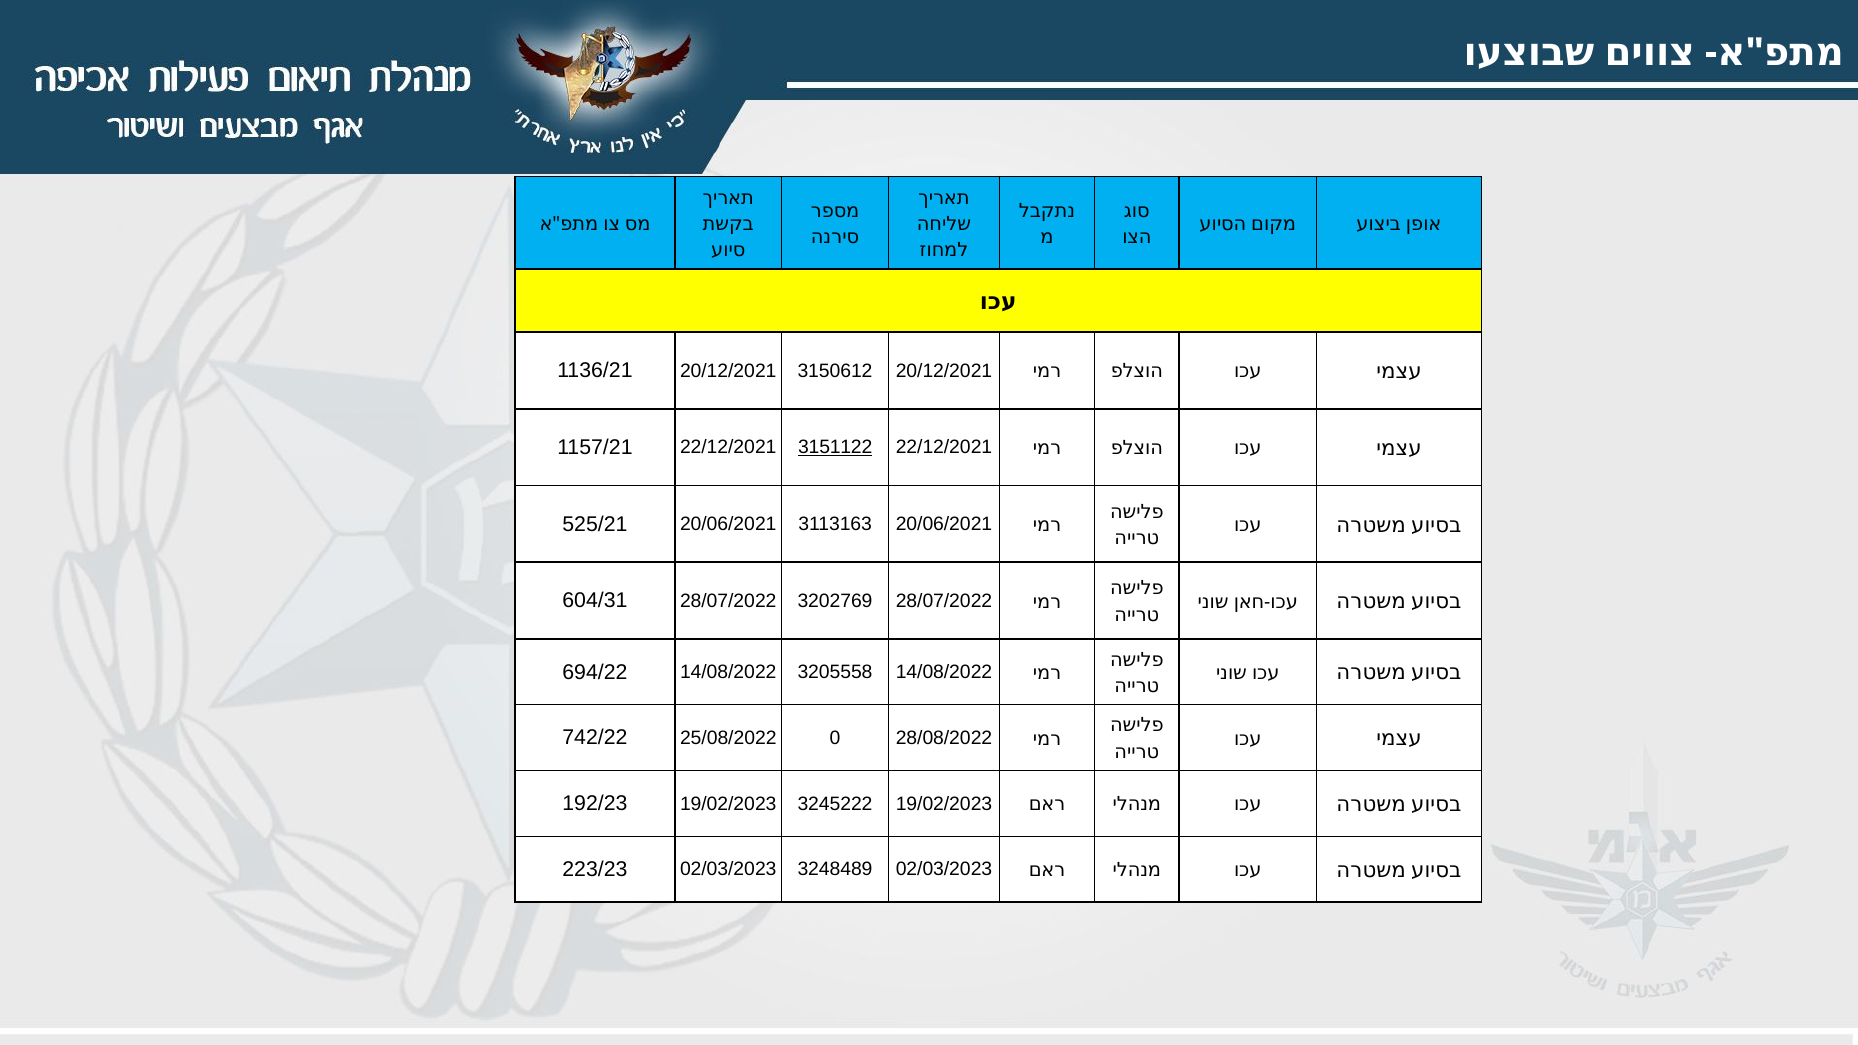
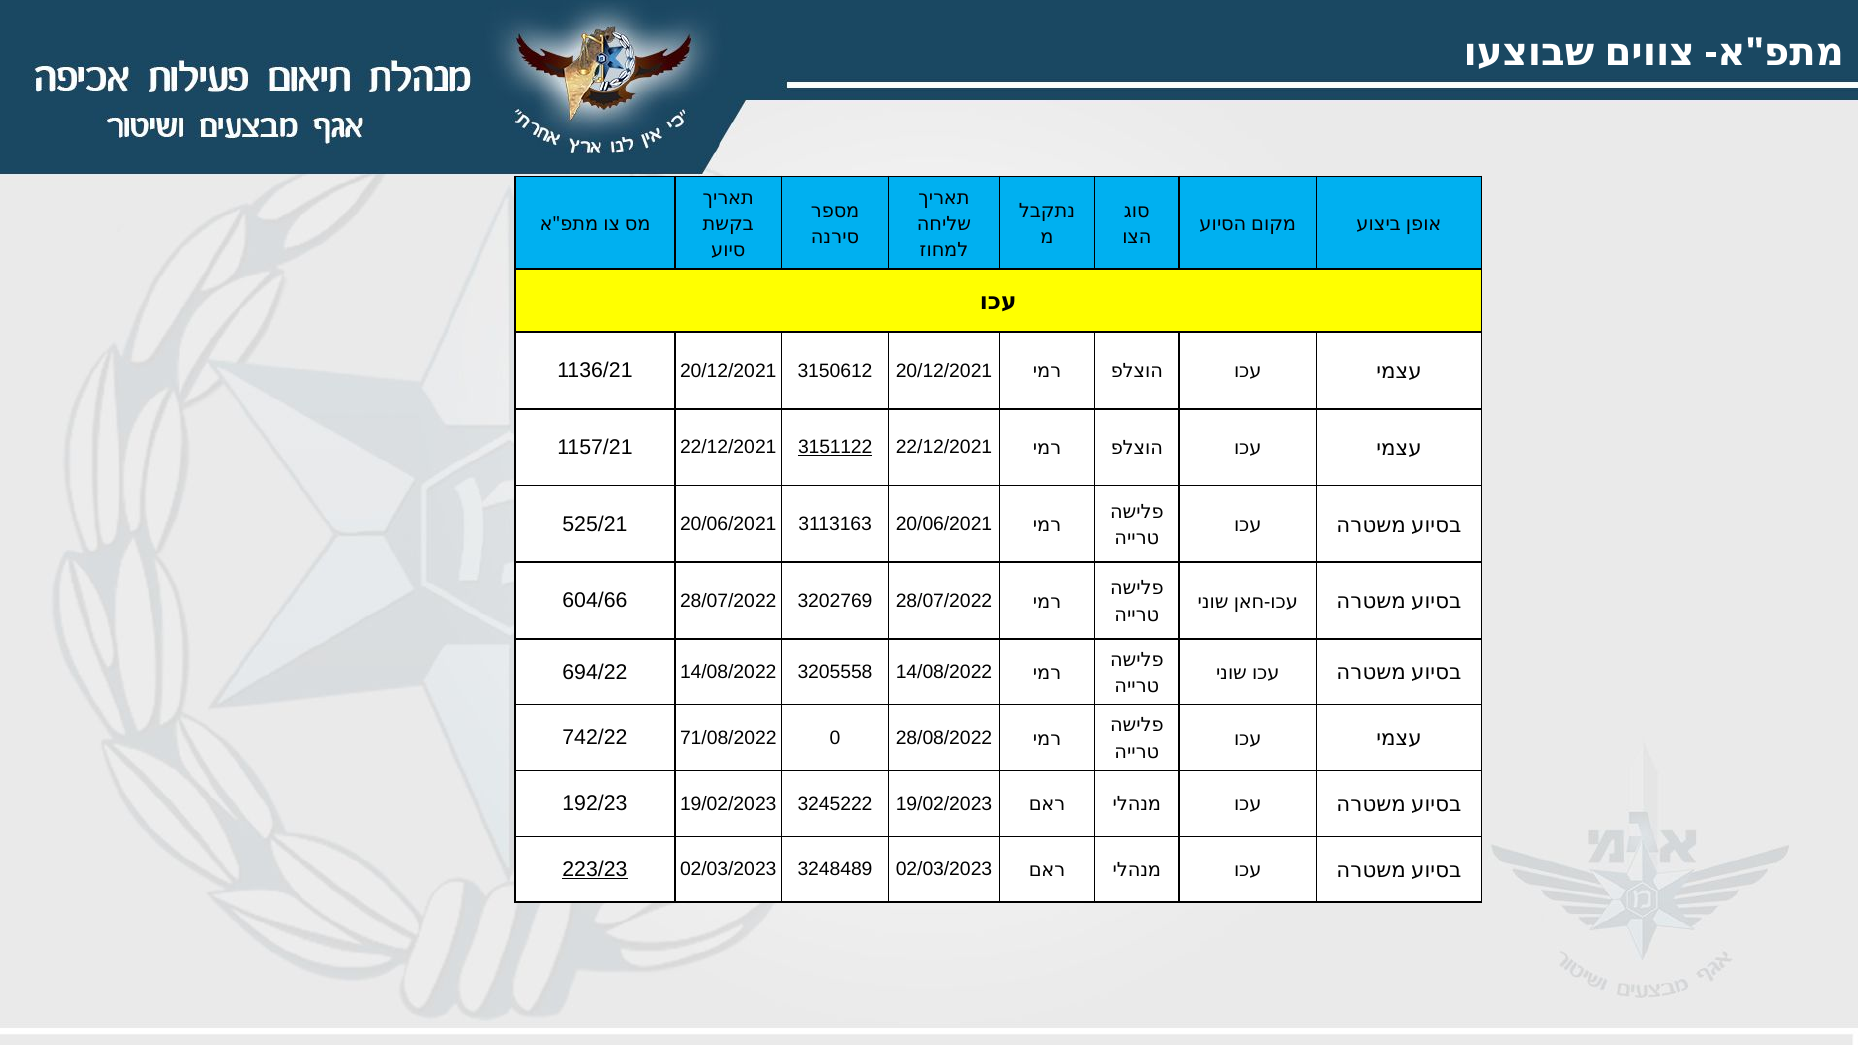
604/31: 604/31 -> 604/66 (595, 601)
25/08/2022: 25/08/2022 -> 71/08/2022 (728, 738)
223/23 underline: none -> present (595, 870)
